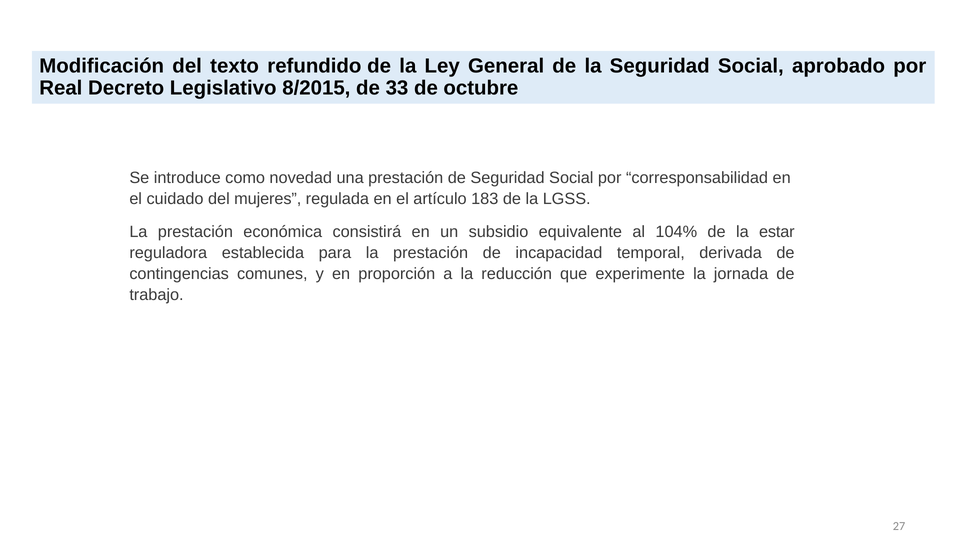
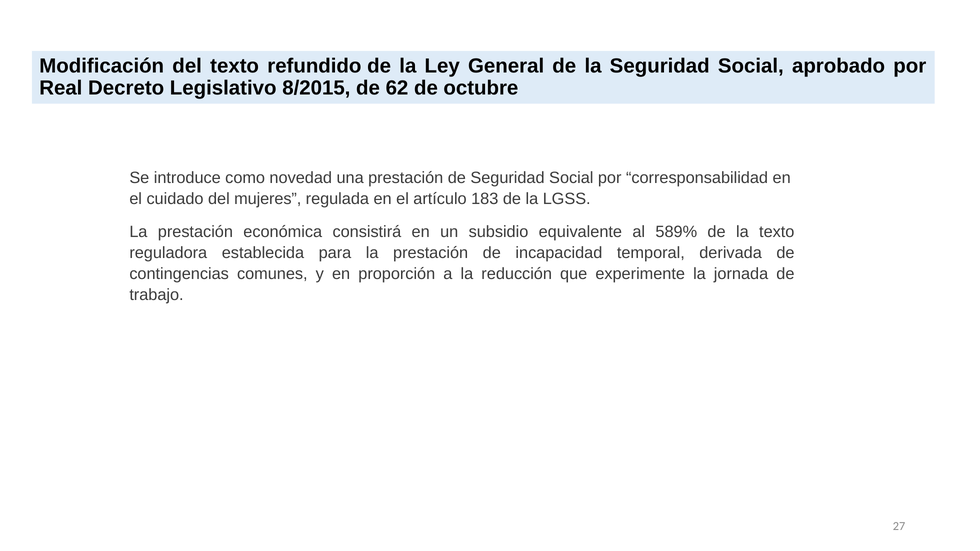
33: 33 -> 62 (397, 88)
104%: 104% -> 589% (676, 232)
la estar: estar -> texto (777, 232)
